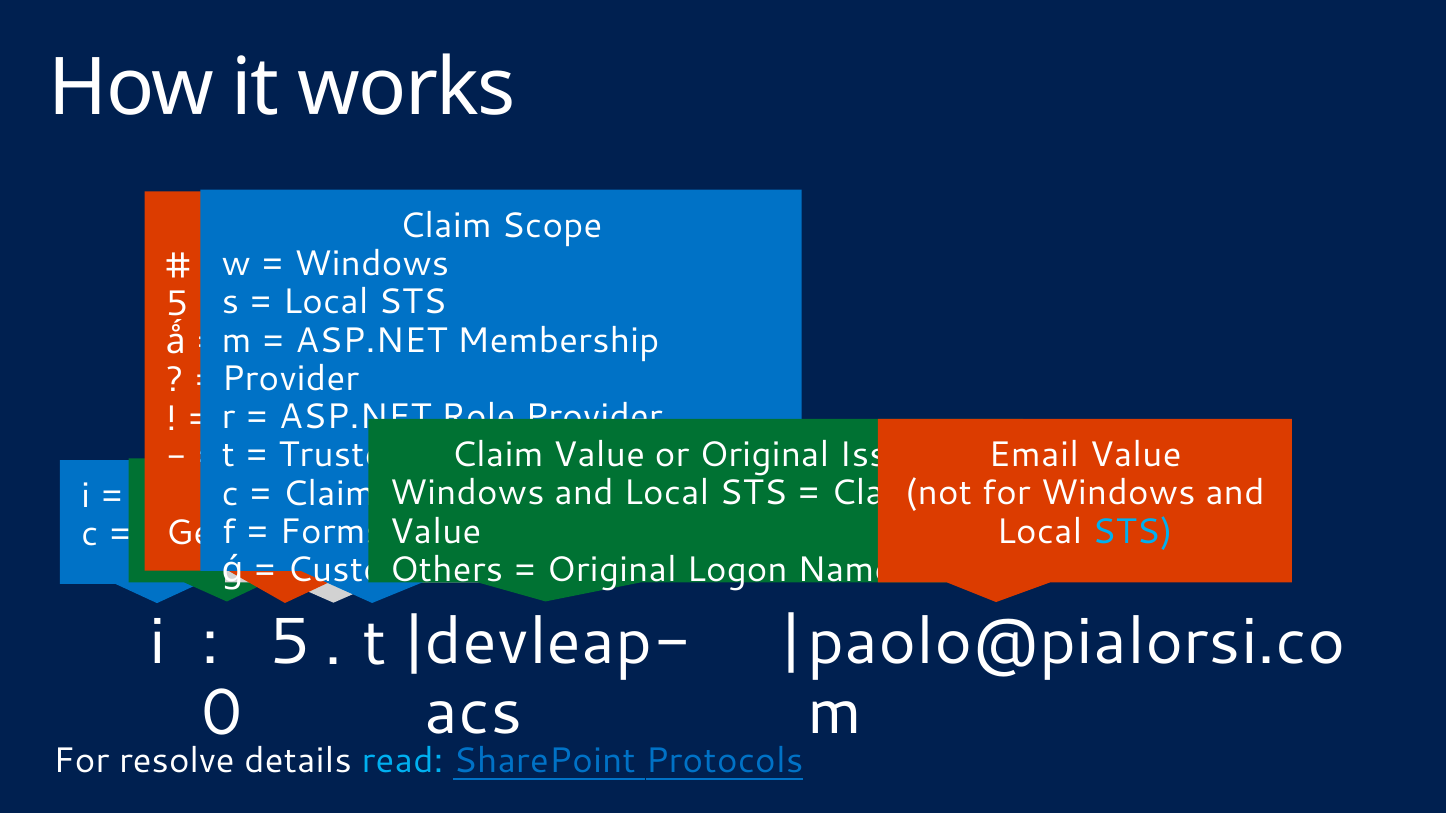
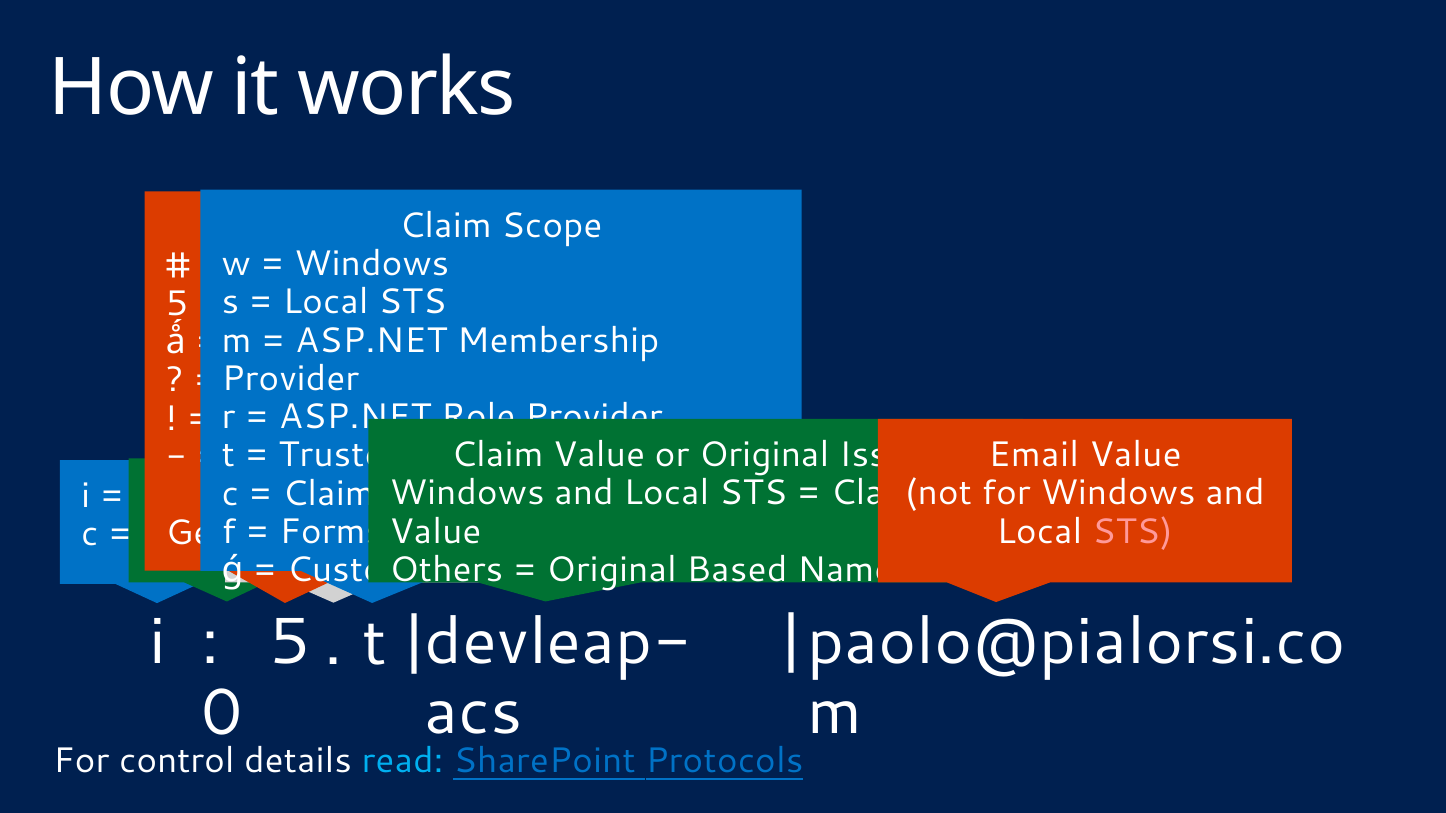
STS colour: light blue -> pink (1132, 532)
Logon: Logon -> Based (737, 570)
resolve: resolve -> control (177, 761)
